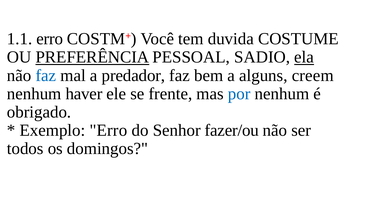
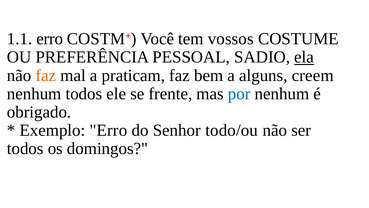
duvida: duvida -> vossos (231, 39)
PREFERÊNCIA underline: present -> none (92, 57)
faz colour: blue -> orange (46, 75)
predador: predador -> praticam (133, 75)
nenhum haver: haver -> todos (84, 94)
fazer/ou: fazer/ou -> todo/ou (232, 130)
